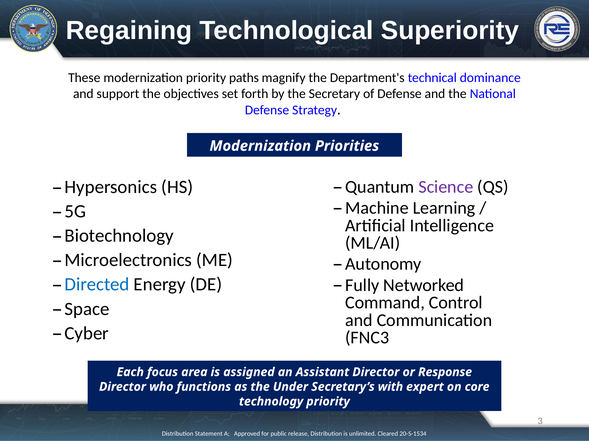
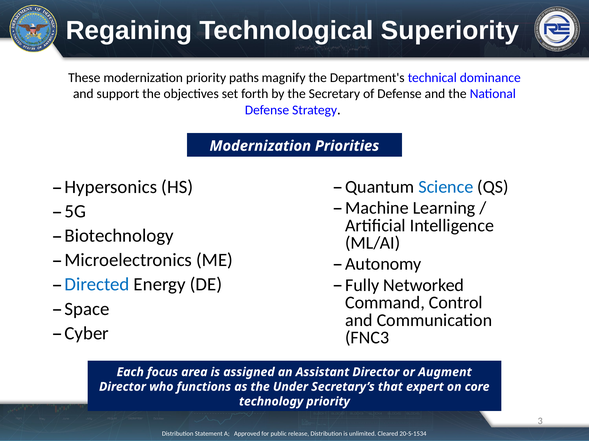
Science colour: purple -> blue (446, 187)
Response: Response -> Augment (445, 373)
with: with -> that (390, 387)
